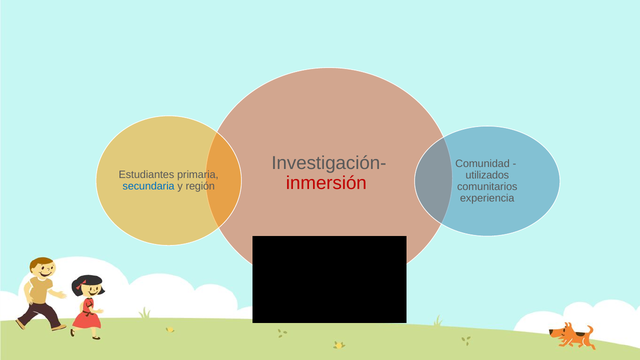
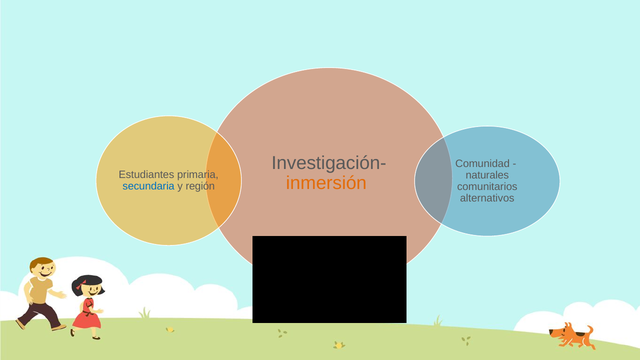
utilizados: utilizados -> naturales (487, 175)
inmersión colour: red -> orange (326, 183)
experiencia: experiencia -> alternativos (487, 198)
